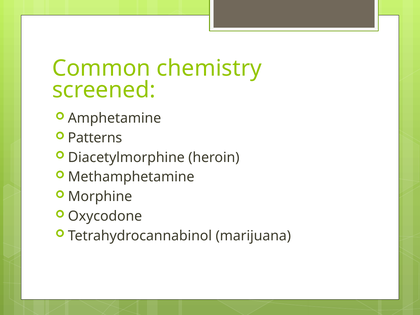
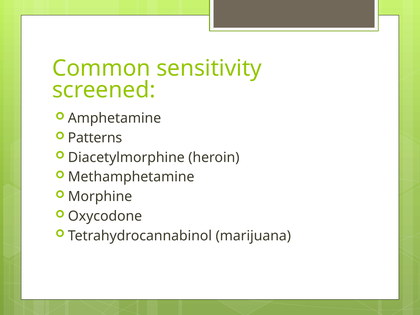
chemistry: chemistry -> sensitivity (209, 68)
